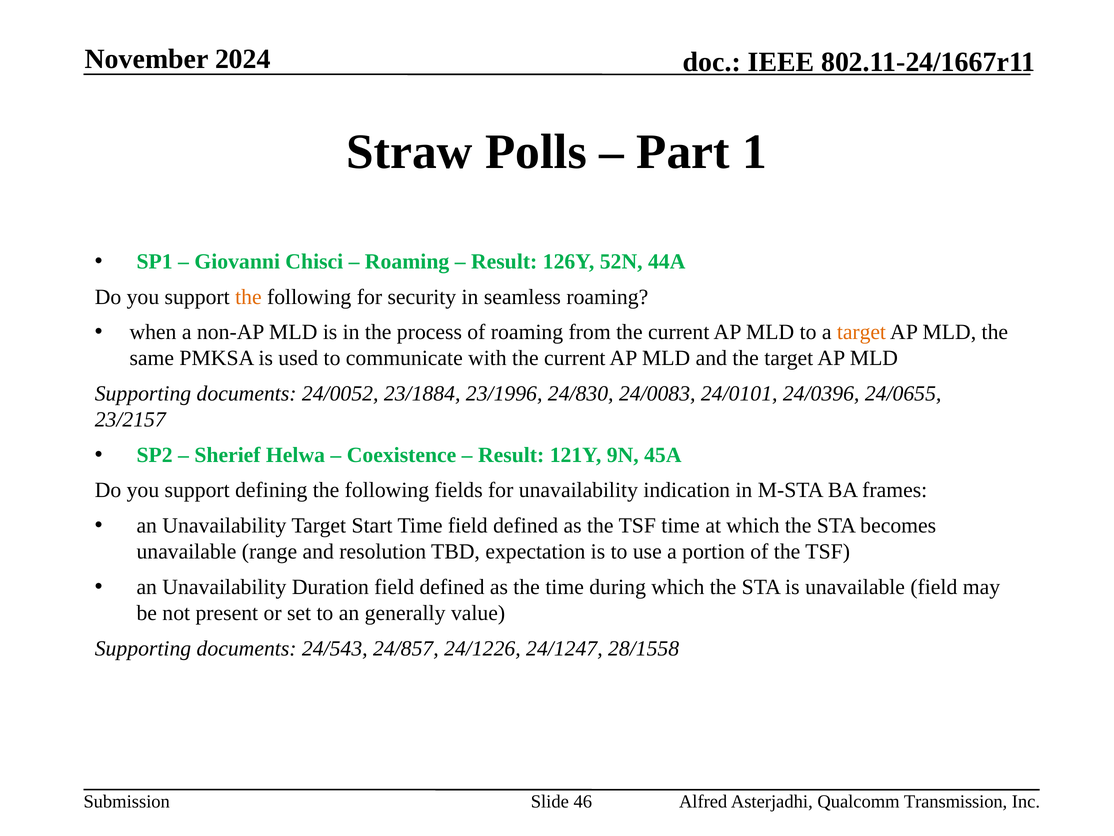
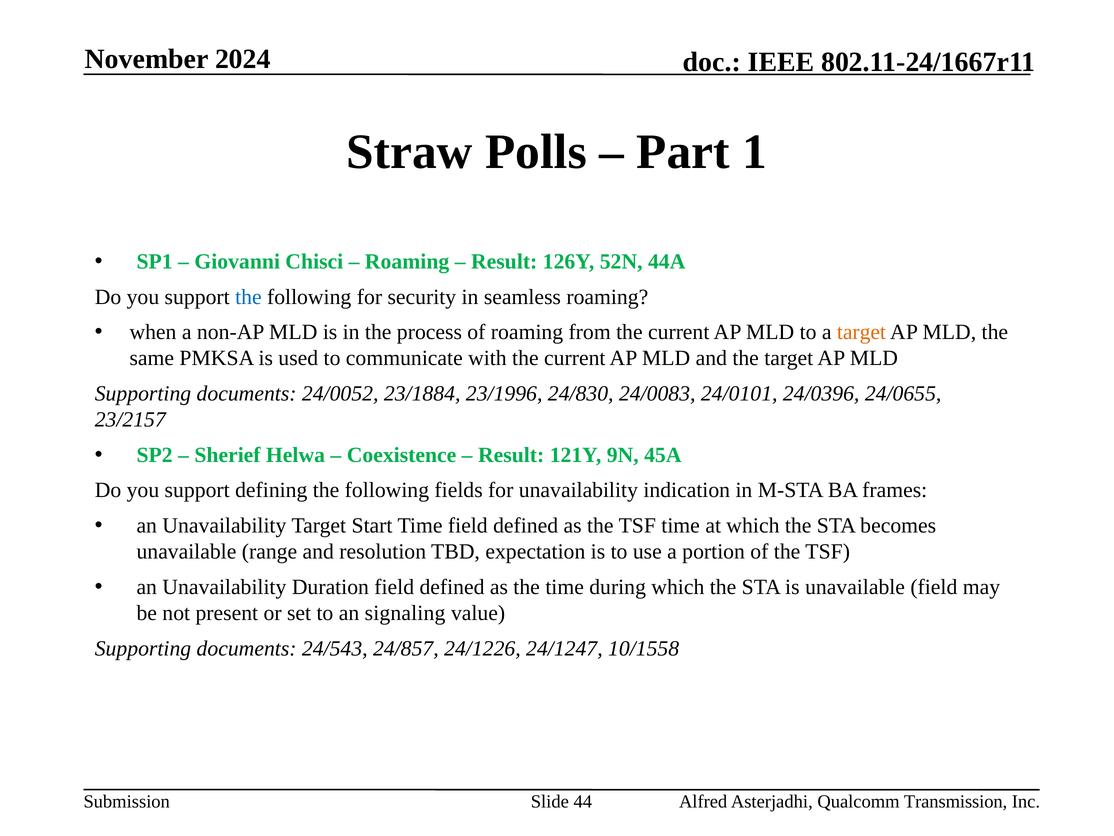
the colour: orange -> blue (248, 297)
generally: generally -> signaling (405, 613)
28/1558: 28/1558 -> 10/1558 (644, 648)
46: 46 -> 44 (583, 801)
